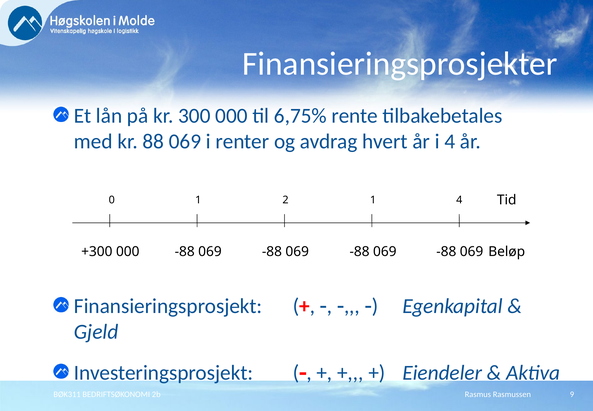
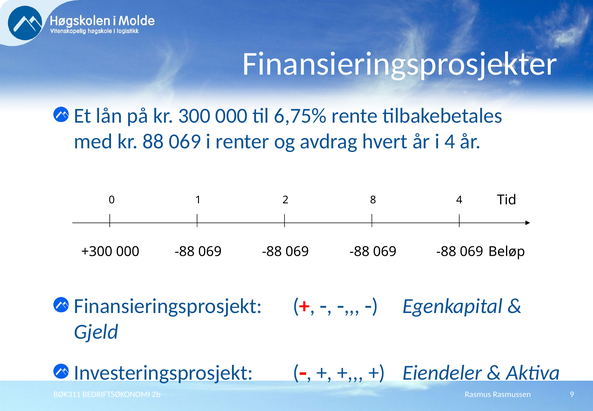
2 1: 1 -> 8 (373, 200)
